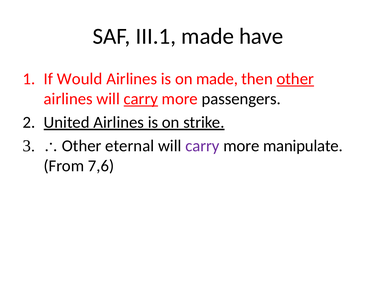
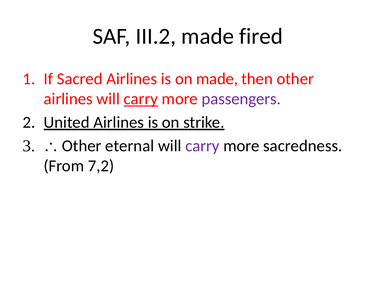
III.1: III.1 -> III.2 (156, 36)
have: have -> fired (261, 36)
Would: Would -> Sacred (80, 79)
other underline: present -> none (295, 79)
passengers colour: black -> purple (241, 99)
manipulate: manipulate -> sacredness (303, 146)
7,6: 7,6 -> 7,2 (101, 166)
